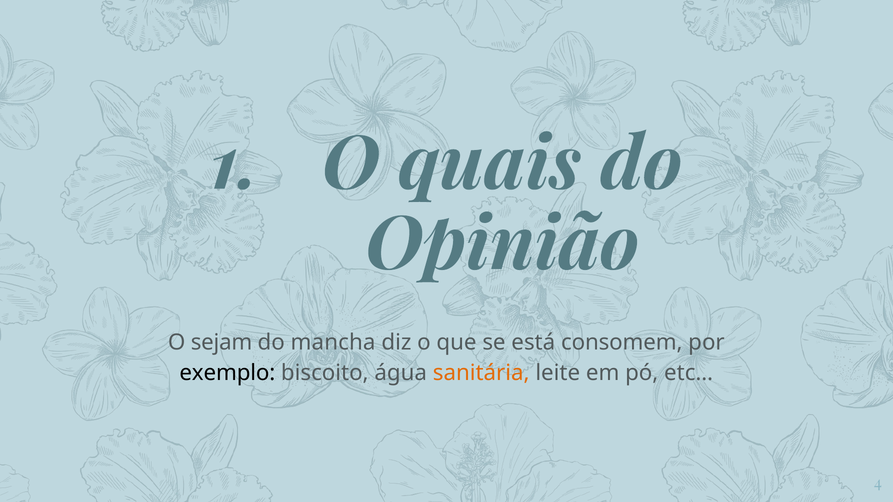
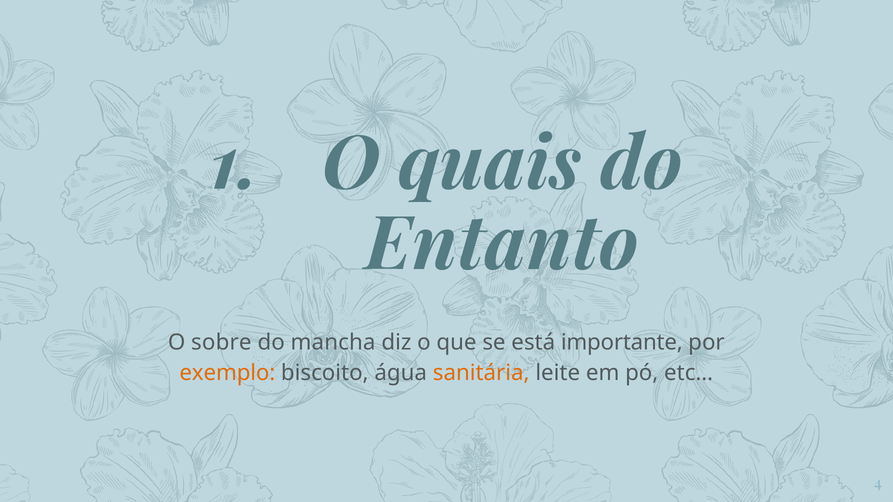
Opinião: Opinião -> Entanto (502, 245)
sejam: sejam -> sobre (221, 342)
consomem: consomem -> importante (622, 342)
exemplo colour: black -> orange (227, 373)
